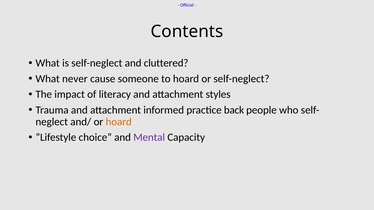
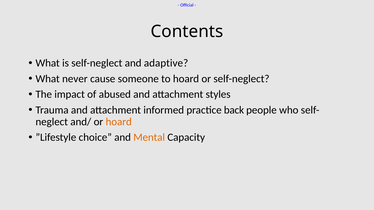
cluttered: cluttered -> adaptive (166, 63)
literacy: literacy -> abused (115, 95)
Mental colour: purple -> orange (149, 138)
